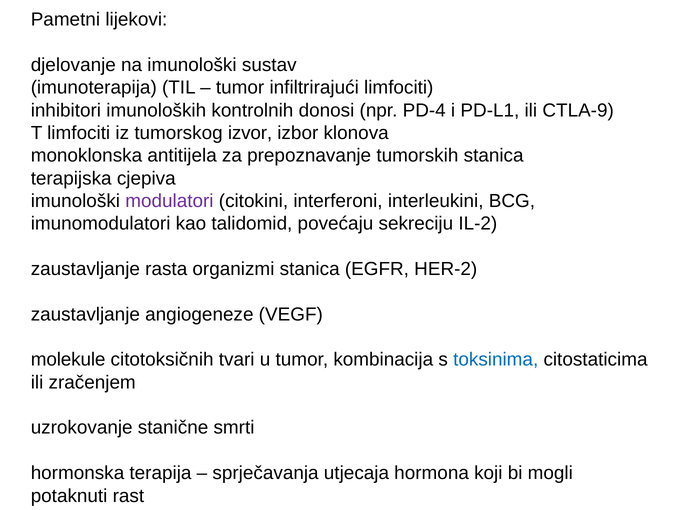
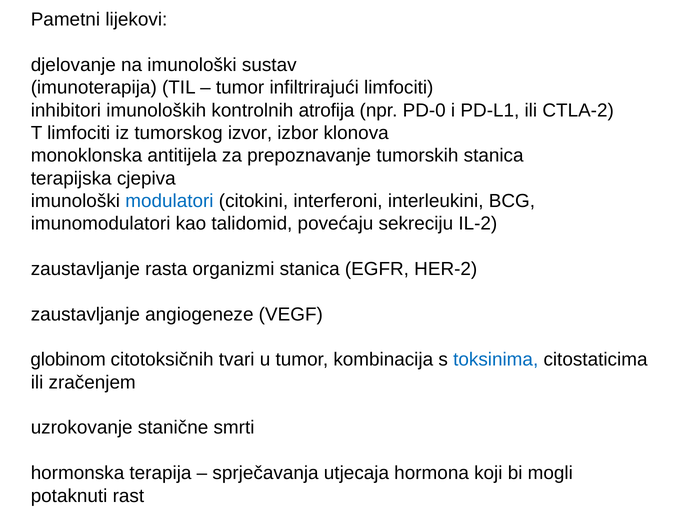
donosi: donosi -> atrofija (327, 110)
PD-4: PD-4 -> PD-0 (424, 110)
CTLA-9: CTLA-9 -> CTLA-2 (578, 110)
modulatori colour: purple -> blue (169, 201)
molekule: molekule -> globinom (68, 360)
